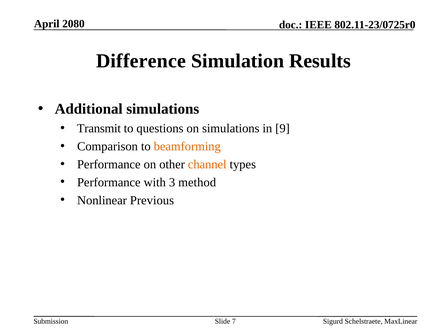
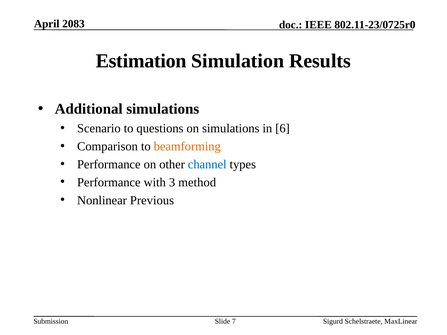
2080: 2080 -> 2083 (73, 24)
Difference: Difference -> Estimation (141, 61)
Transmit: Transmit -> Scenario (99, 128)
9: 9 -> 6 (283, 128)
channel colour: orange -> blue (207, 164)
